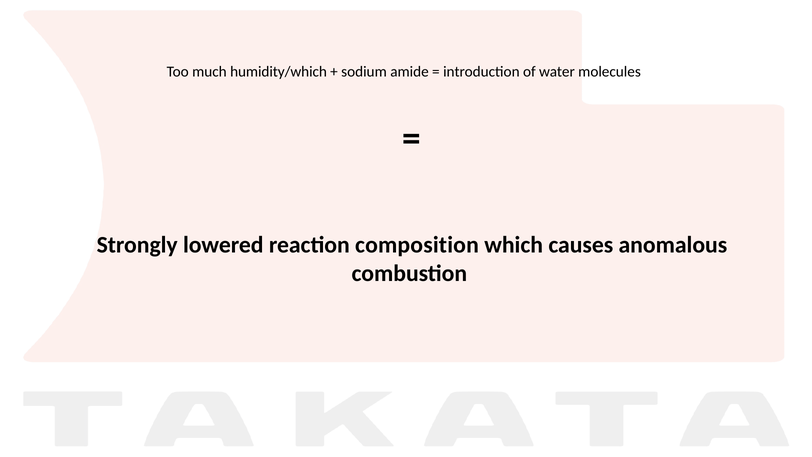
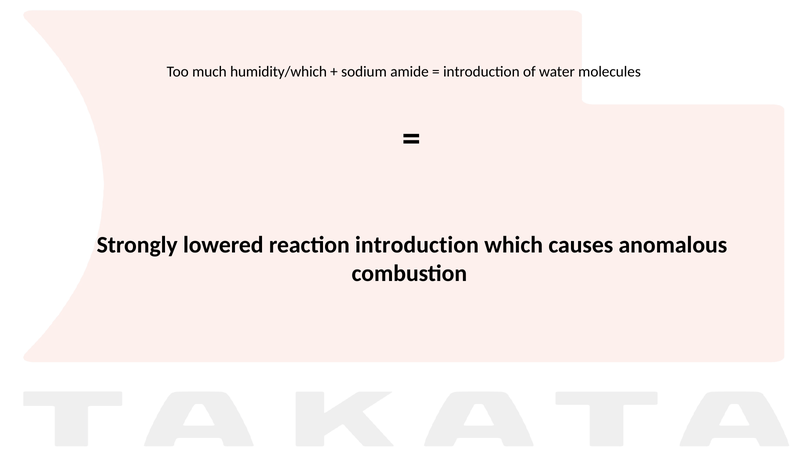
reaction composition: composition -> introduction (417, 245)
